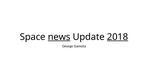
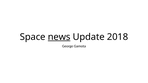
2018 underline: present -> none (118, 37)
